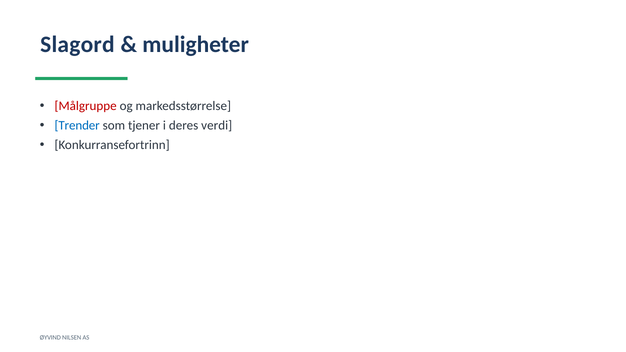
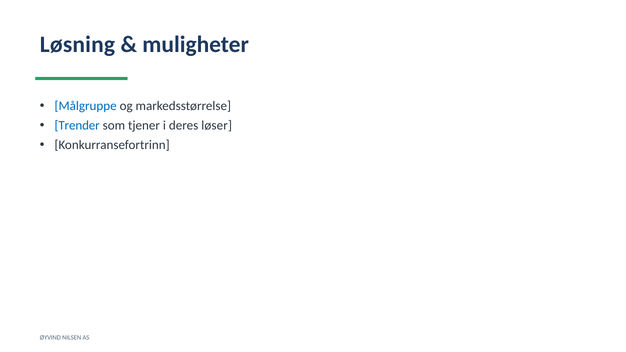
Slagord: Slagord -> Løsning (77, 45)
Målgruppe colour: red -> blue (86, 106)
verdi: verdi -> løser (217, 126)
